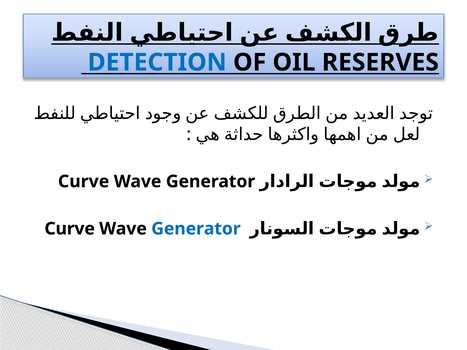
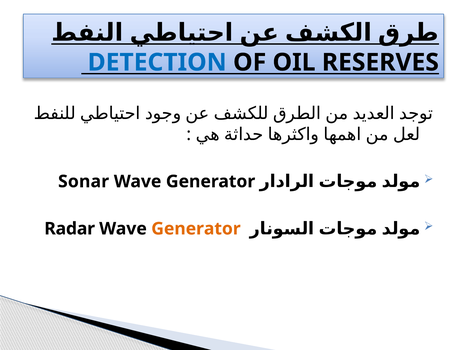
Curve: Curve -> Sonar (84, 182)
Curve: Curve -> Radar (70, 229)
Generator colour: blue -> orange (196, 229)
